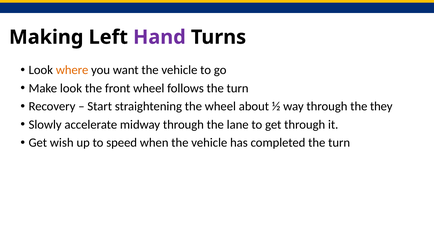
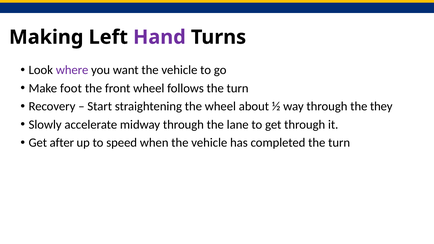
where colour: orange -> purple (72, 70)
Make look: look -> foot (71, 88)
wish: wish -> after (62, 143)
